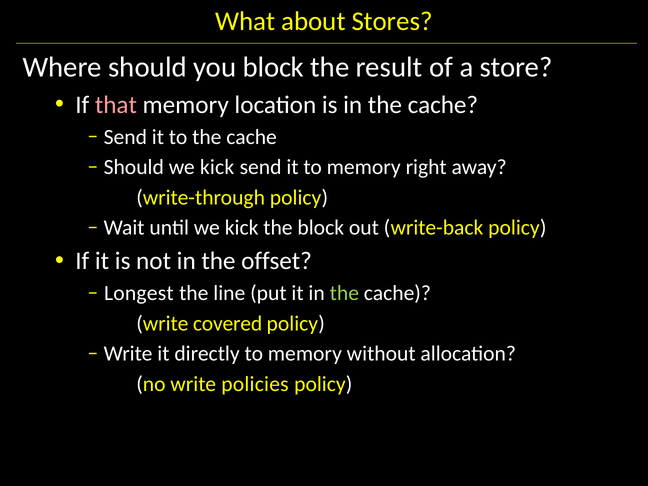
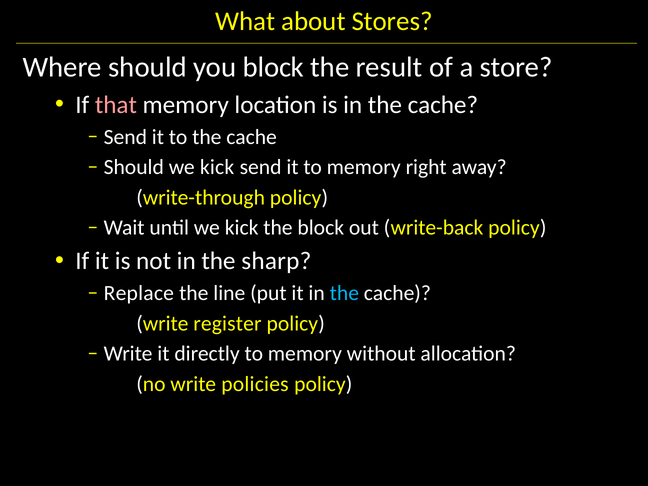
offset: offset -> sharp (276, 261)
Longest: Longest -> Replace (139, 293)
the colour: light green -> light blue (344, 293)
covered: covered -> register (227, 324)
